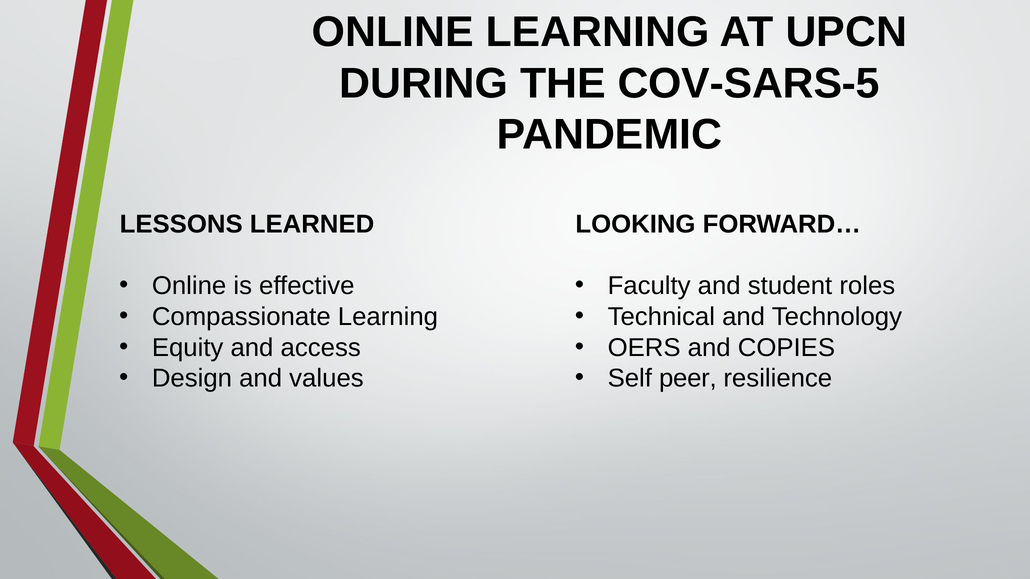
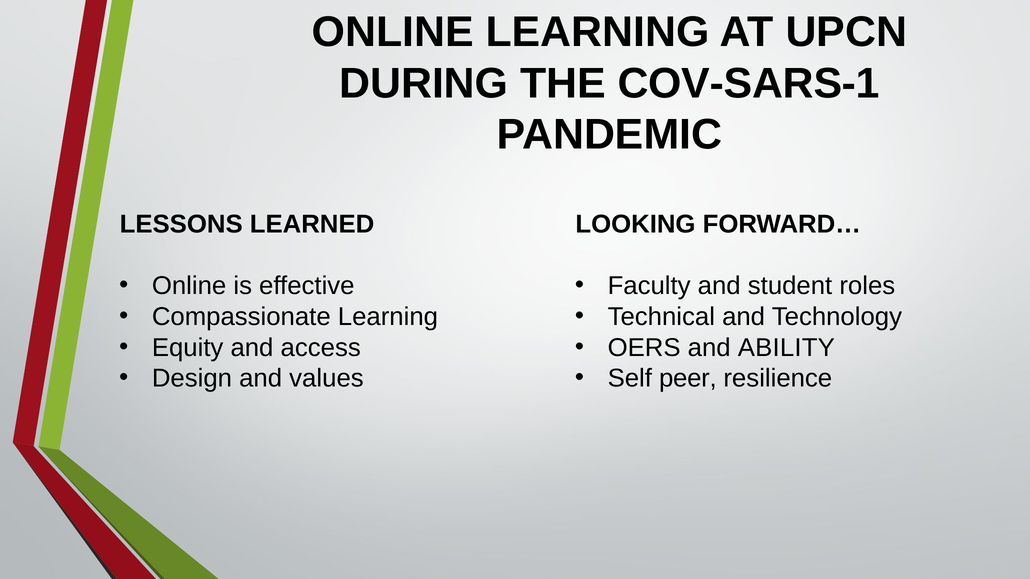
COV-SARS-5: COV-SARS-5 -> COV-SARS-1 (749, 83)
COPIES: COPIES -> ABILITY (786, 348)
